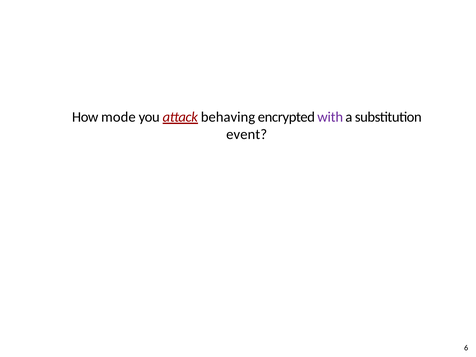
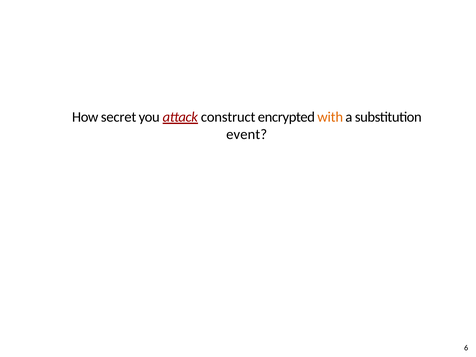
mode: mode -> secret (119, 117)
behaving: behaving -> construct (228, 117)
with colour: purple -> orange (330, 117)
